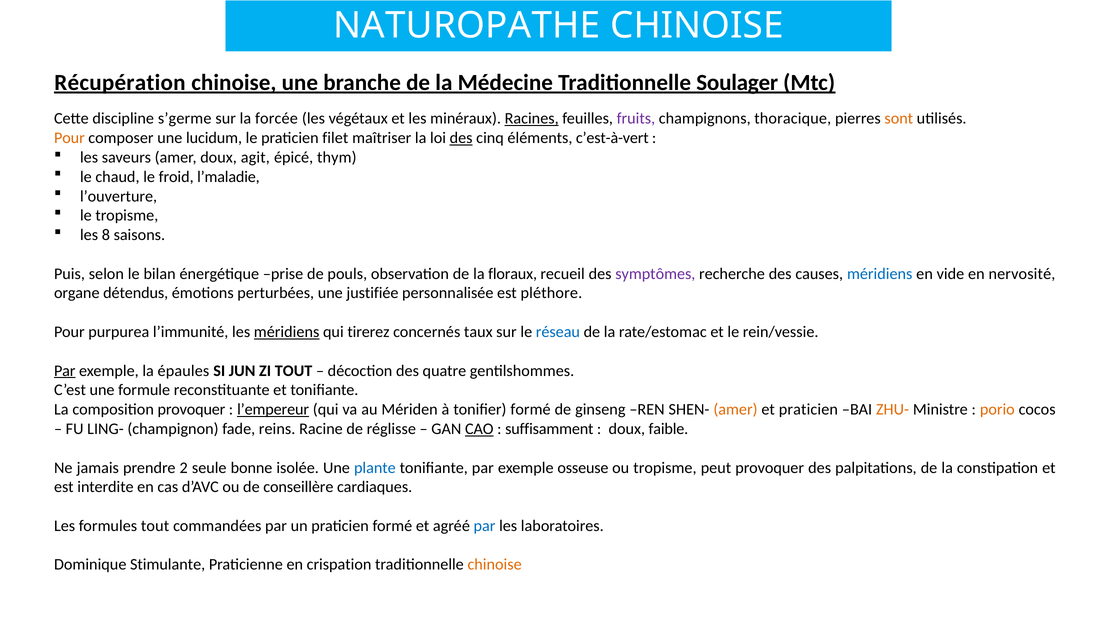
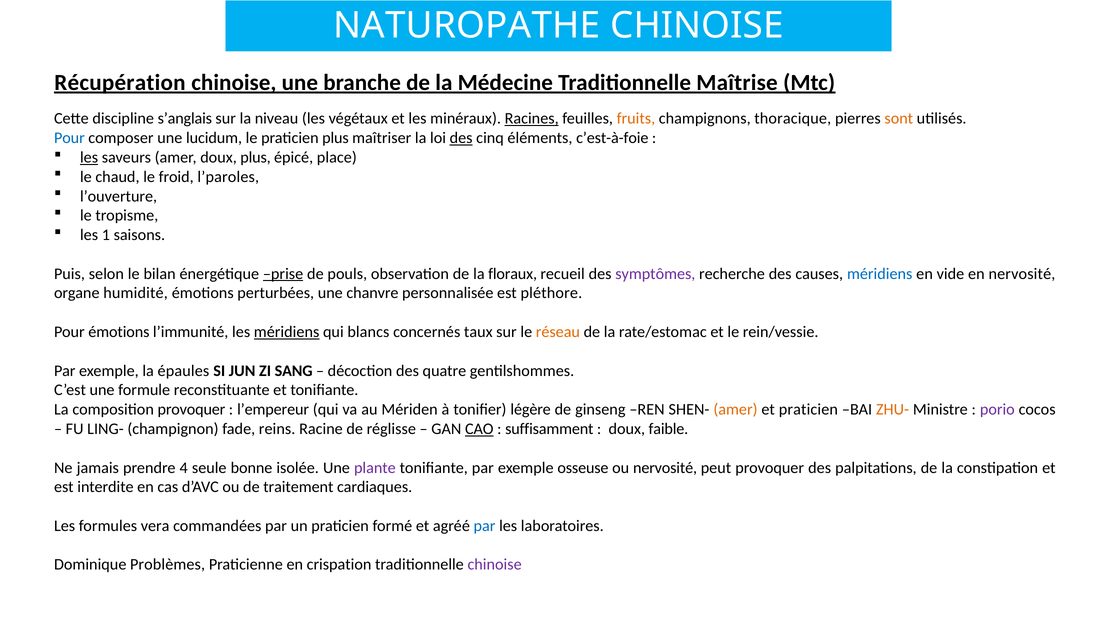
Soulager: Soulager -> Maîtrise (737, 82)
s’germe: s’germe -> s’anglais (185, 119)
forcée: forcée -> niveau (277, 119)
fruits colour: purple -> orange (636, 119)
Pour colour: orange -> blue (69, 138)
praticien filet: filet -> plus (335, 138)
c’est-à-vert: c’est-à-vert -> c’est-à-foie (612, 138)
les underline: none -> present (89, 157)
doux agit: agit -> plus (255, 157)
thym: thym -> place (337, 157)
l’maladie: l’maladie -> l’paroles (228, 177)
8: 8 -> 1 (106, 235)
prise underline: none -> present (283, 274)
détendus: détendus -> humidité (136, 293)
justifiée: justifiée -> chanvre (372, 293)
Pour purpurea: purpurea -> émotions (119, 332)
tirerez: tirerez -> blancs (368, 332)
réseau colour: blue -> orange (558, 332)
Par underline: present -> none (65, 371)
ZI TOUT: TOUT -> SANG (294, 371)
l’empereur underline: present -> none (273, 410)
tonifier formé: formé -> légère (531, 410)
porio colour: orange -> purple (997, 410)
2: 2 -> 4 (184, 468)
plante colour: blue -> purple (375, 468)
ou tropisme: tropisme -> nervosité (665, 468)
conseillère: conseillère -> traitement (298, 487)
formules tout: tout -> vera (155, 526)
Stimulante: Stimulante -> Problèmes (168, 565)
chinoise colour: orange -> purple (495, 565)
